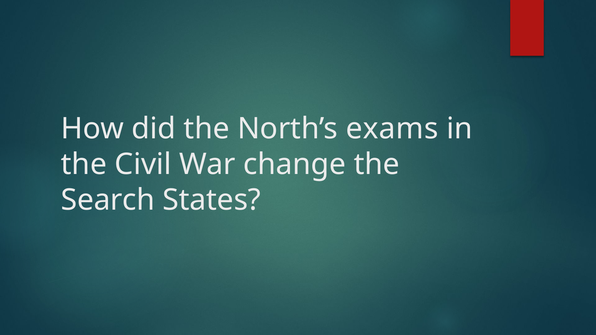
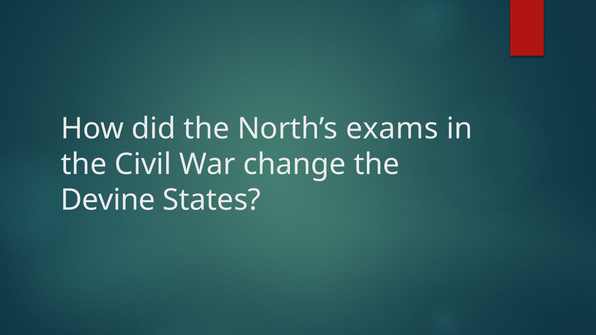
Search: Search -> Devine (108, 200)
